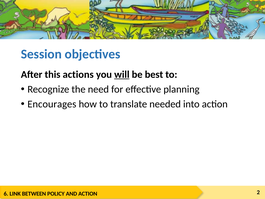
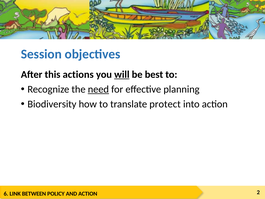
need underline: none -> present (98, 89)
Encourages: Encourages -> Biodiversity (52, 104)
needed: needed -> protect (165, 104)
